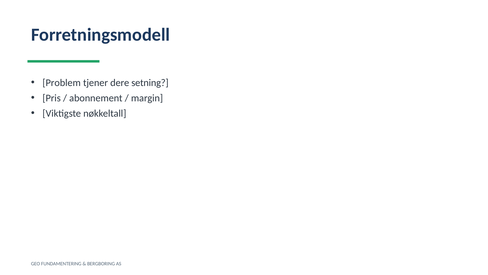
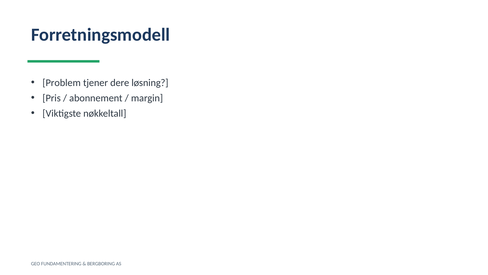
setning: setning -> løsning (150, 83)
